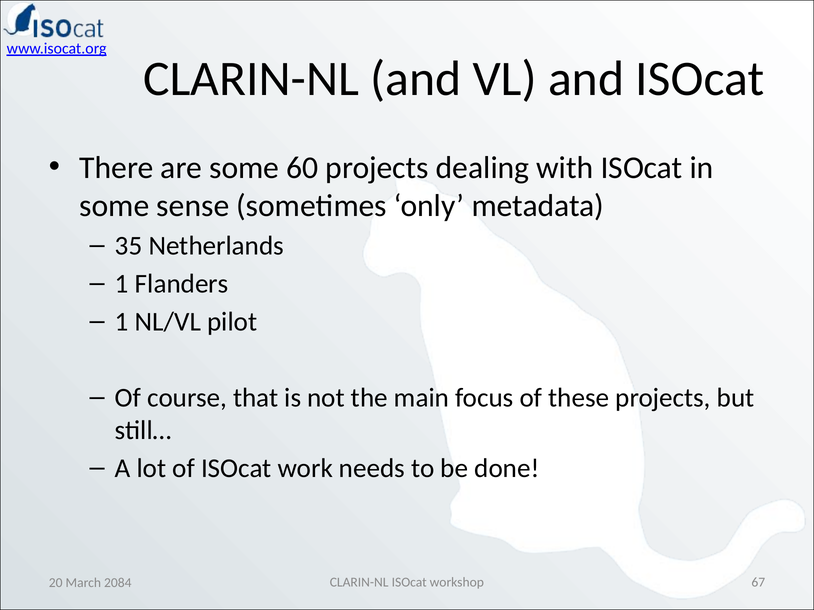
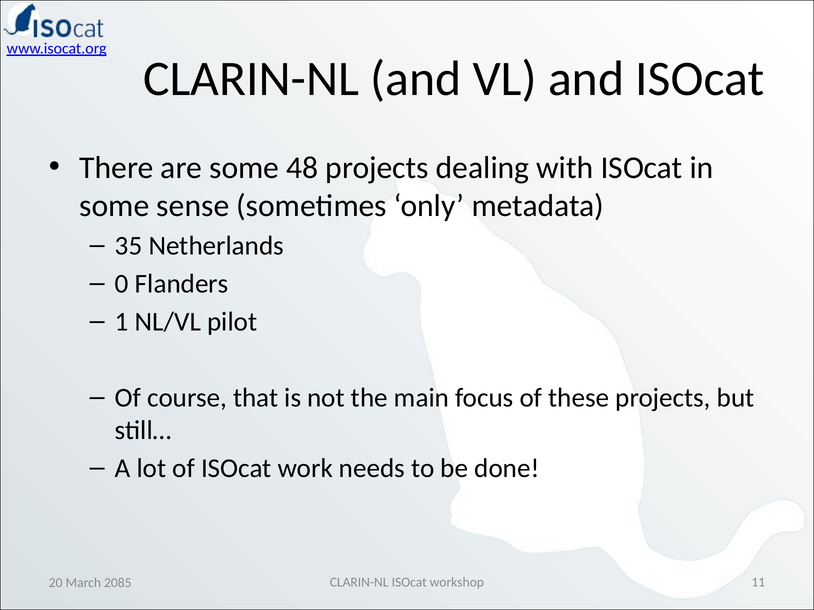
60: 60 -> 48 (302, 168)
1: 1 -> 0 (122, 284)
67: 67 -> 11 (758, 583)
2084: 2084 -> 2085 (118, 583)
